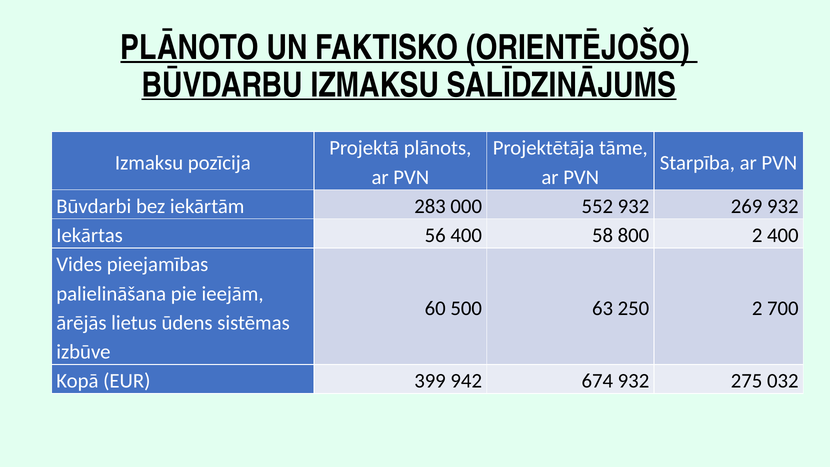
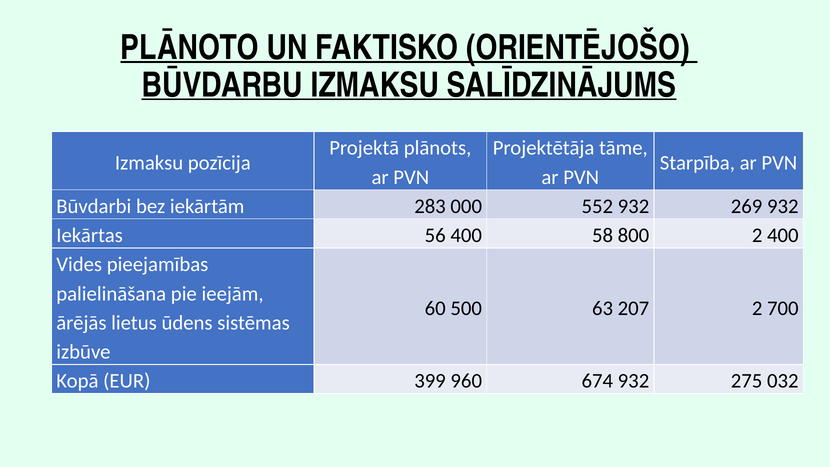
250: 250 -> 207 (633, 308)
942: 942 -> 960 (466, 381)
